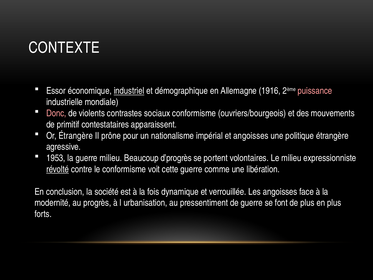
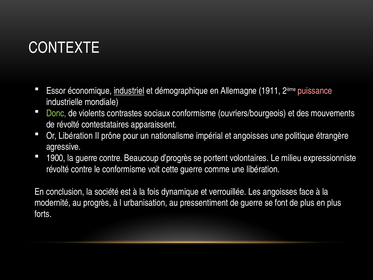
1916: 1916 -> 1911 (270, 91)
Donc colour: pink -> light green (56, 113)
de primitif: primitif -> révolté (68, 124)
Or Étrangère: Étrangère -> Libération (76, 136)
1953: 1953 -> 1900 (56, 158)
guerre milieu: milieu -> contre (111, 158)
révolté underline: present -> none (58, 169)
